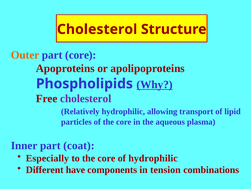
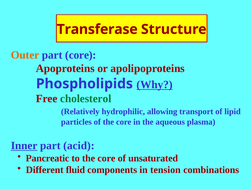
Cholesterol: Cholesterol -> Transferase (97, 29)
cholesterol colour: purple -> green (86, 98)
Inner underline: none -> present (24, 145)
coat: coat -> acid (79, 145)
Especially: Especially -> Pancreatic (47, 158)
of hydrophilic: hydrophilic -> unsaturated (153, 158)
have: have -> fluid (75, 169)
